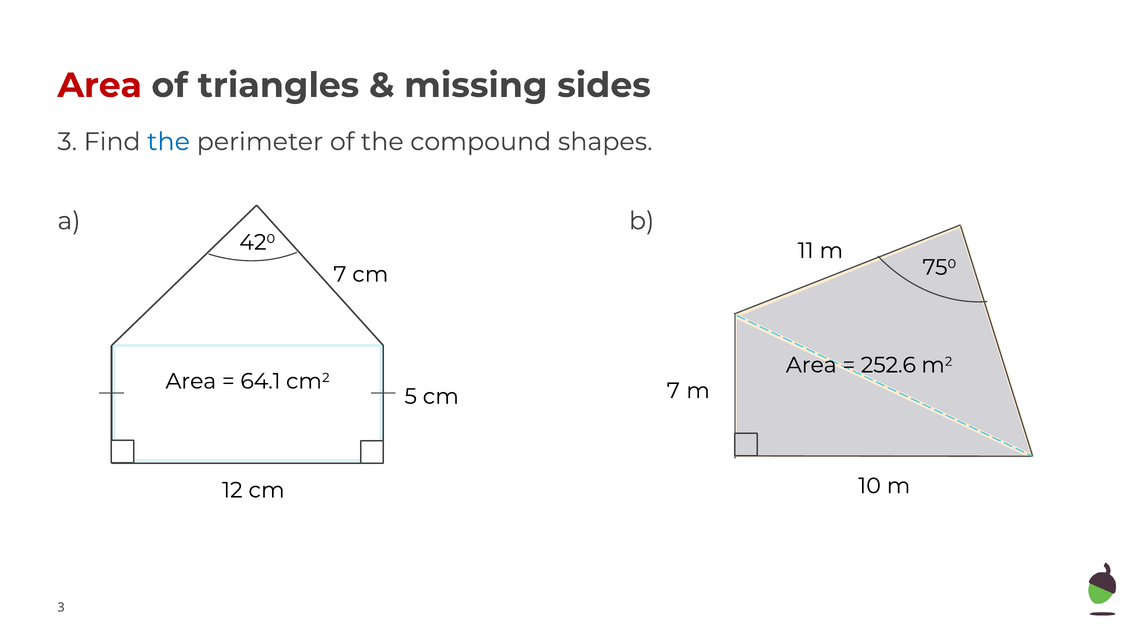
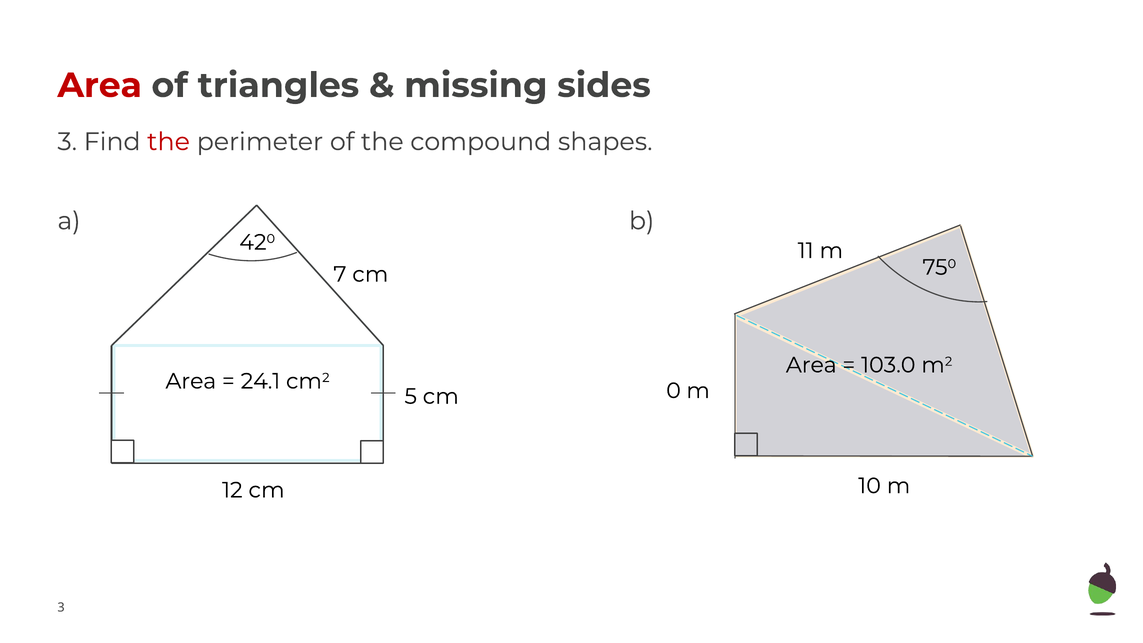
the colour: blue -> red (169, 142)
252.6: 252.6 -> 103.0 (888, 365)
64.1: 64.1 -> 24.1 (260, 381)
cm2 7: 7 -> 0 (674, 391)
